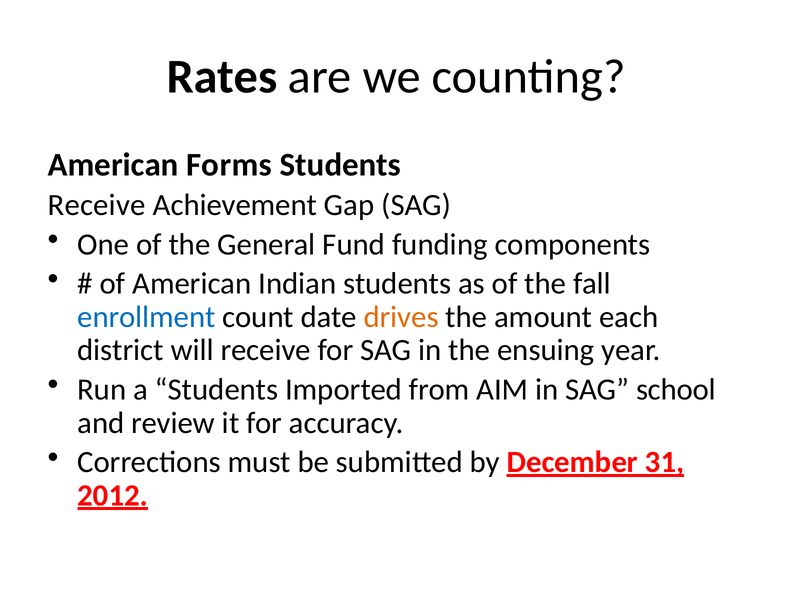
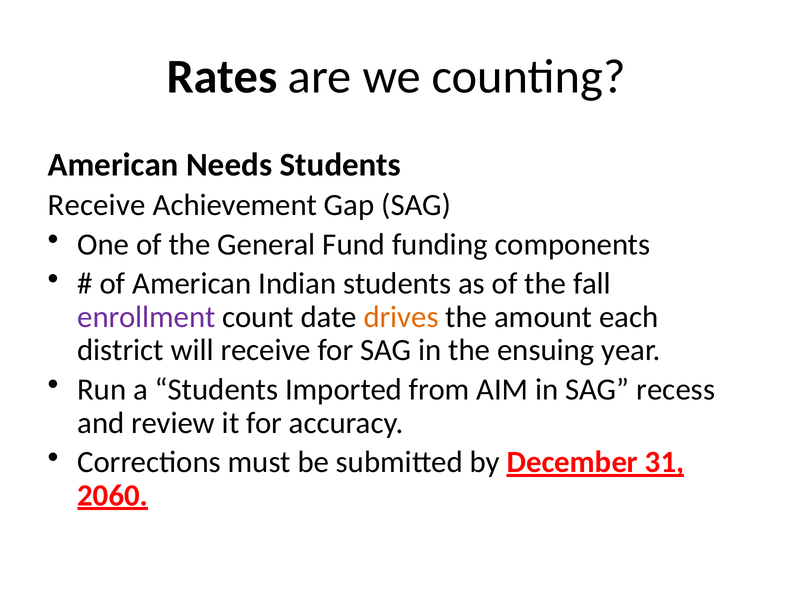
Forms: Forms -> Needs (229, 165)
enrollment colour: blue -> purple (146, 317)
school: school -> recess (676, 389)
2012: 2012 -> 2060 (113, 495)
